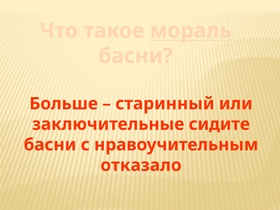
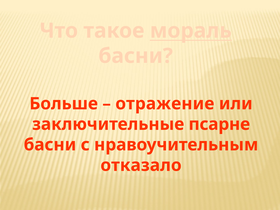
старинный: старинный -> отражение (165, 104)
сидите: сидите -> псарне (219, 124)
